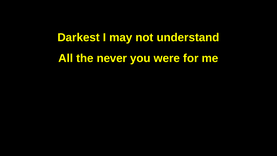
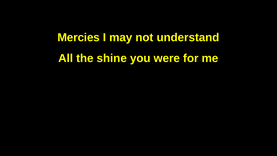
Darkest: Darkest -> Mercies (79, 38)
never: never -> shine (112, 58)
